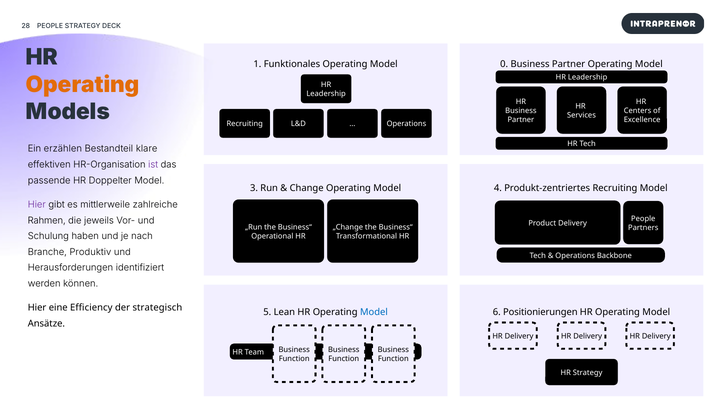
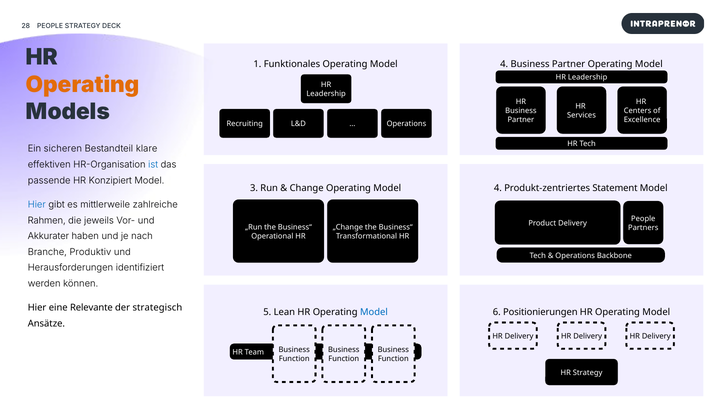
Funktionales Operating Model 0: 0 -> 4 (504, 64)
erzählen: erzählen -> sicheren (63, 149)
ist colour: purple -> blue (153, 165)
Doppelter: Doppelter -> Konzipiert (110, 181)
Produkt-zentriertes Recruiting: Recruiting -> Statement (615, 188)
Hier colour: purple -> blue (37, 205)
Schulung: Schulung -> Akkurater (48, 236)
Efficiency: Efficiency -> Relevante (91, 308)
